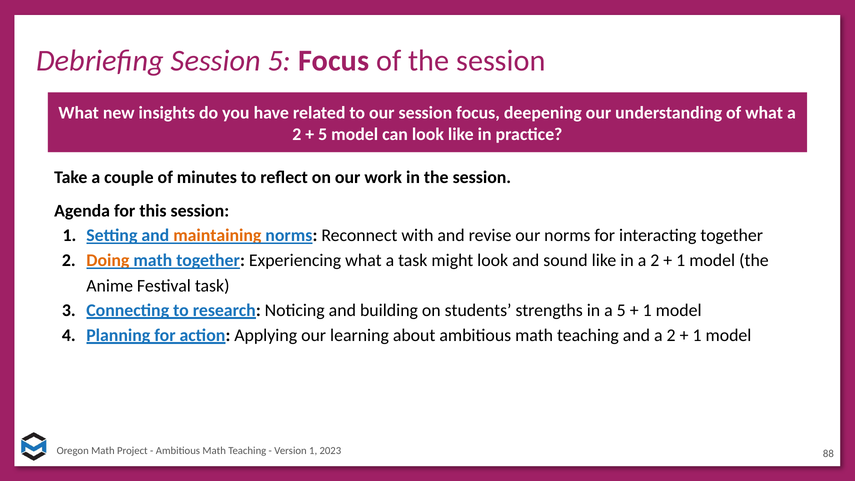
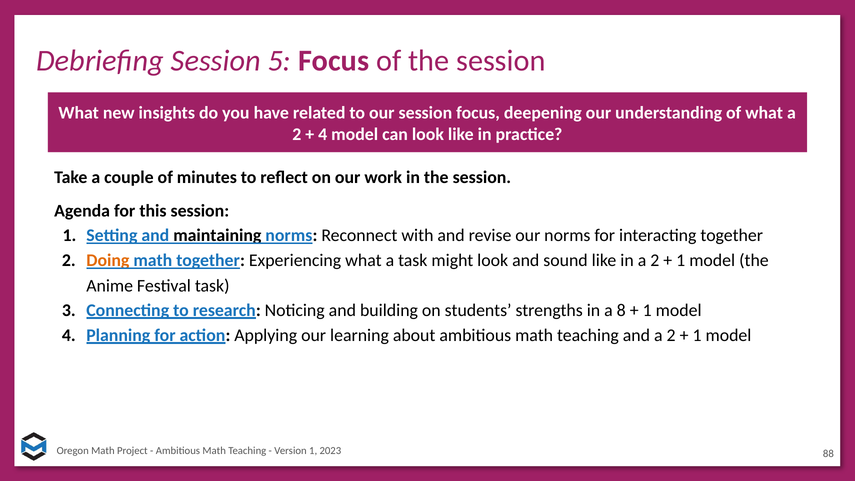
5: 5 -> 4 (323, 134)
maintaining colour: orange -> black (217, 236)
a 5: 5 -> 8 (621, 310)
